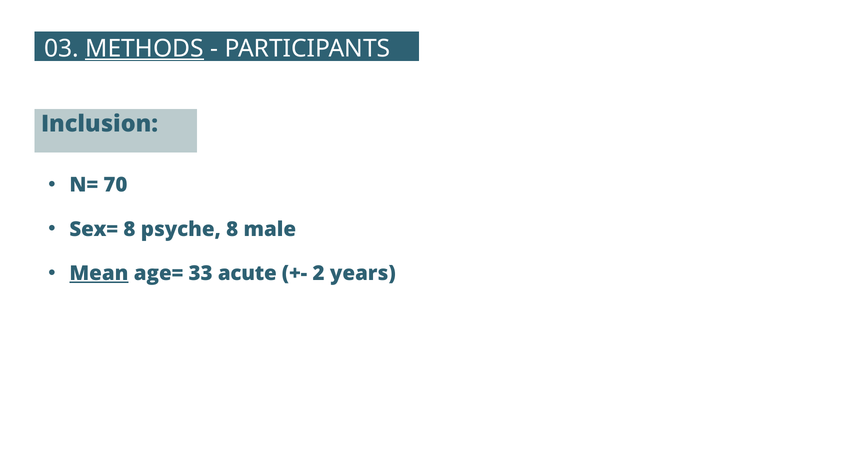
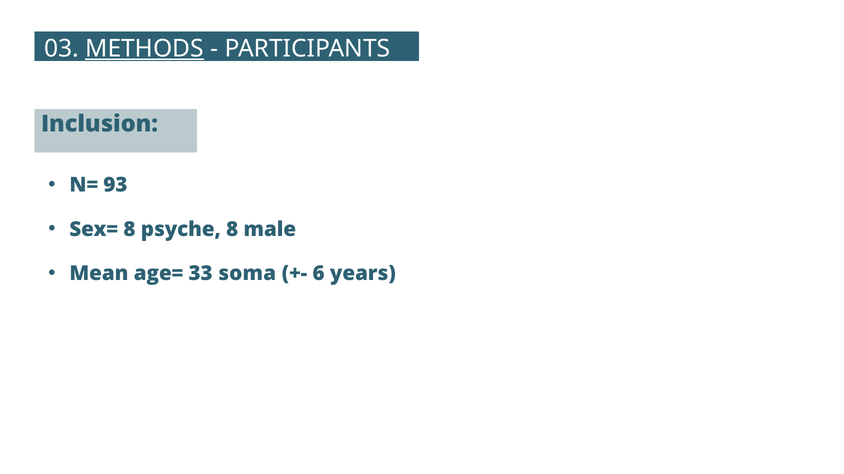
70: 70 -> 93 (115, 185)
Mean underline: present -> none (99, 274)
acute: acute -> soma (247, 274)
2: 2 -> 6 (319, 274)
